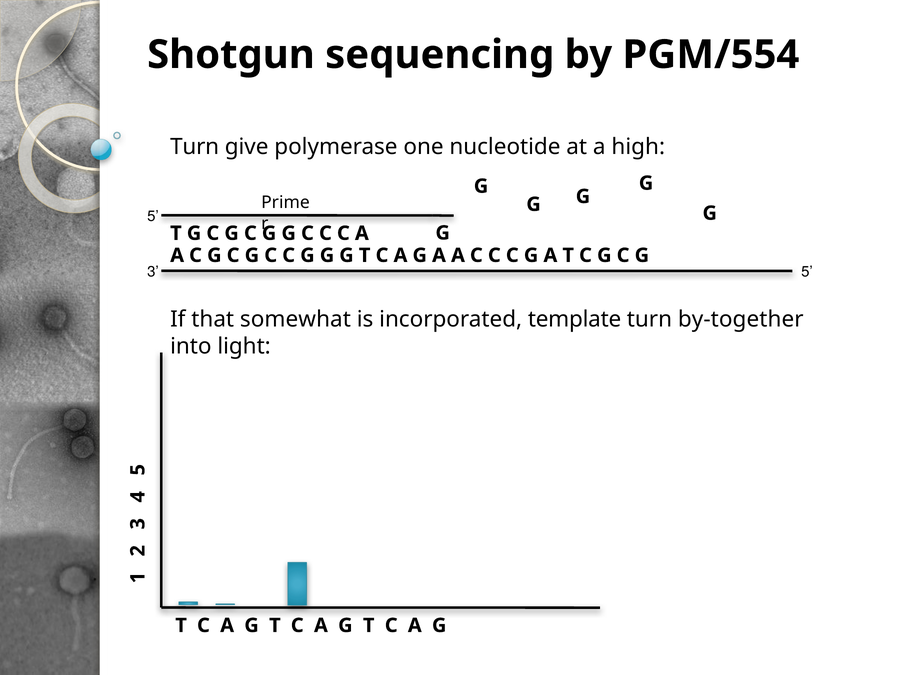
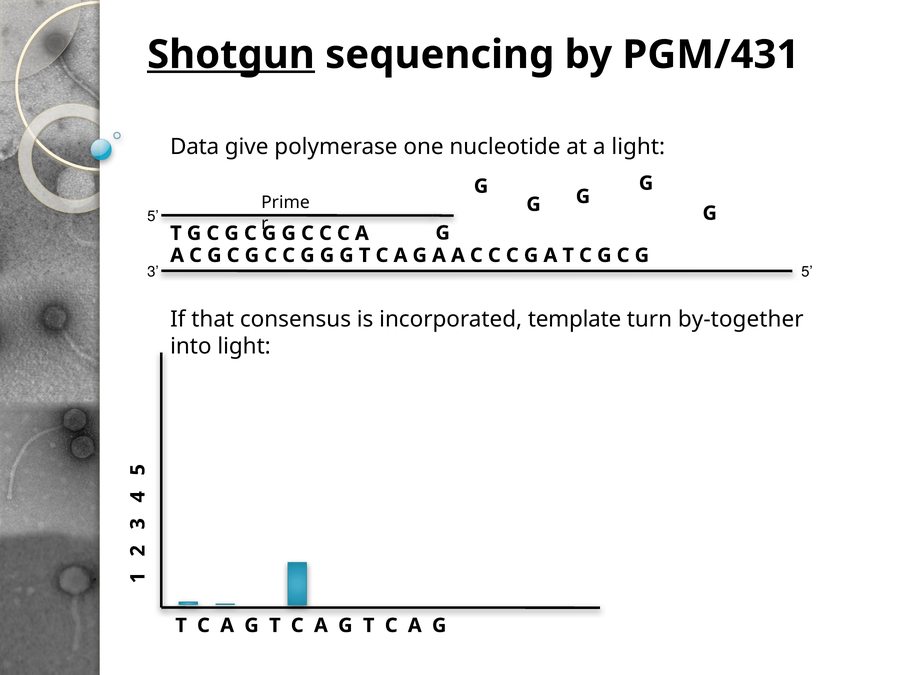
Shotgun underline: none -> present (231, 55)
PGM/554: PGM/554 -> PGM/431 (711, 55)
Turn: Turn -> Data (195, 147)
a high: high -> light (638, 147)
somewhat: somewhat -> consensus (295, 319)
